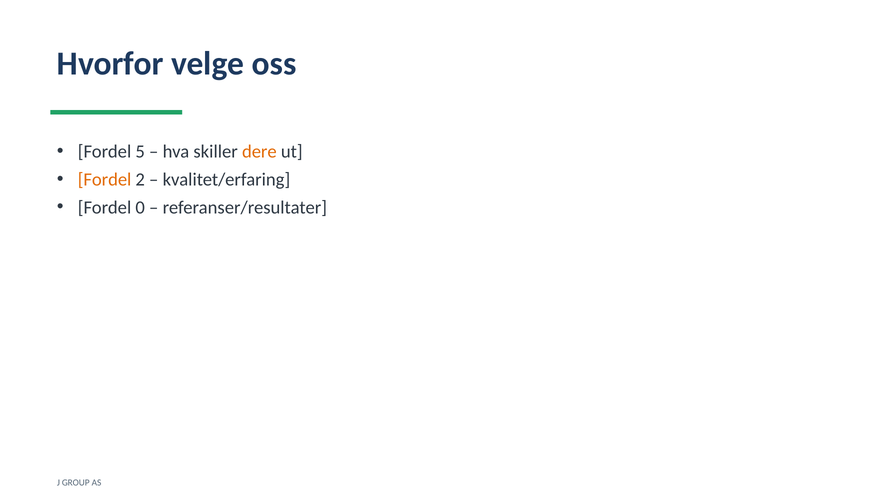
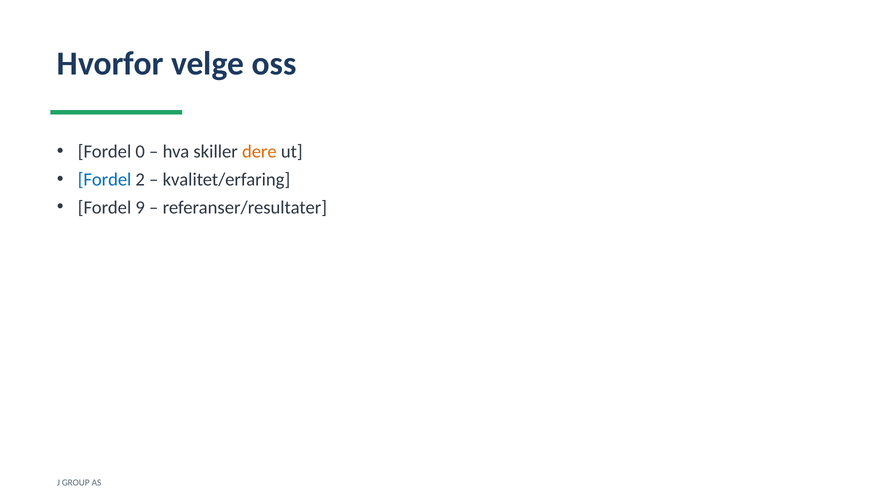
5: 5 -> 0 (140, 151)
Fordel colour: orange -> blue (105, 179)
0: 0 -> 9 (140, 207)
